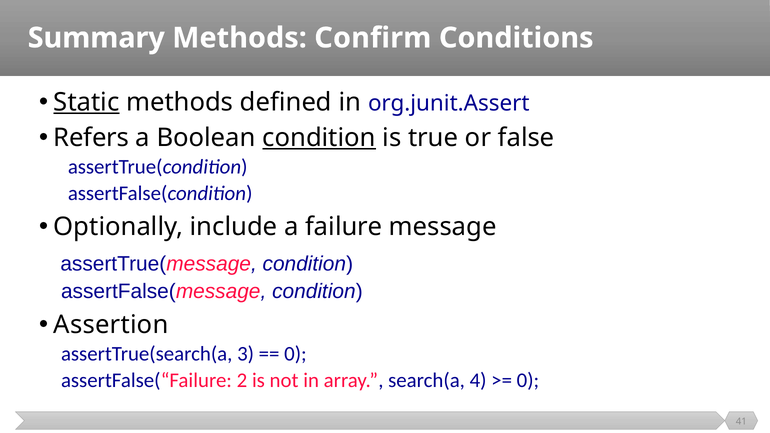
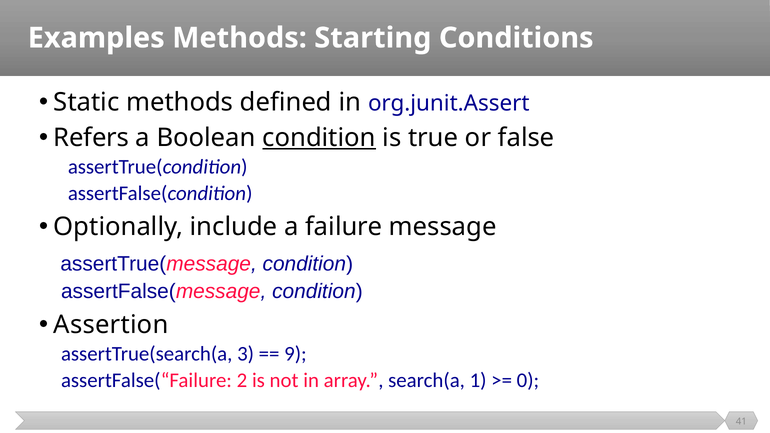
Summary: Summary -> Examples (96, 38)
Confirm: Confirm -> Starting (373, 38)
Static underline: present -> none (86, 102)
0: 0 -> 9 (295, 354)
4: 4 -> 1 (478, 380)
